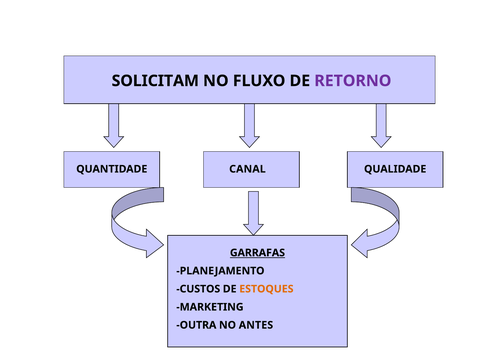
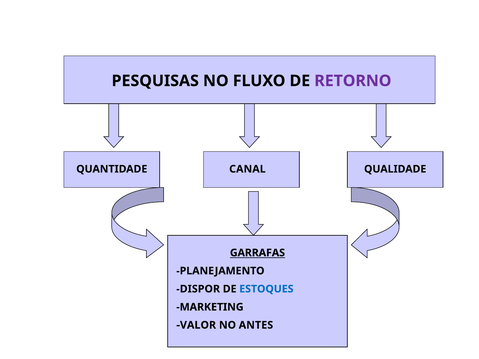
SOLICITAM: SOLICITAM -> PESQUISAS (155, 81)
CUSTOS: CUSTOS -> DISPOR (198, 289)
ESTOQUES colour: orange -> blue (266, 289)
OUTRA: OUTRA -> VALOR (196, 325)
